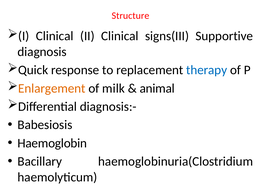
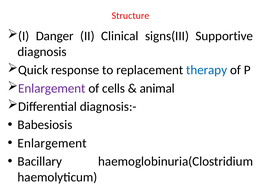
I Clinical: Clinical -> Danger (55, 36)
Enlargement colour: orange -> purple (52, 88)
milk: milk -> cells (114, 88)
Haemoglobin: Haemoglobin -> Enlargement (52, 143)
